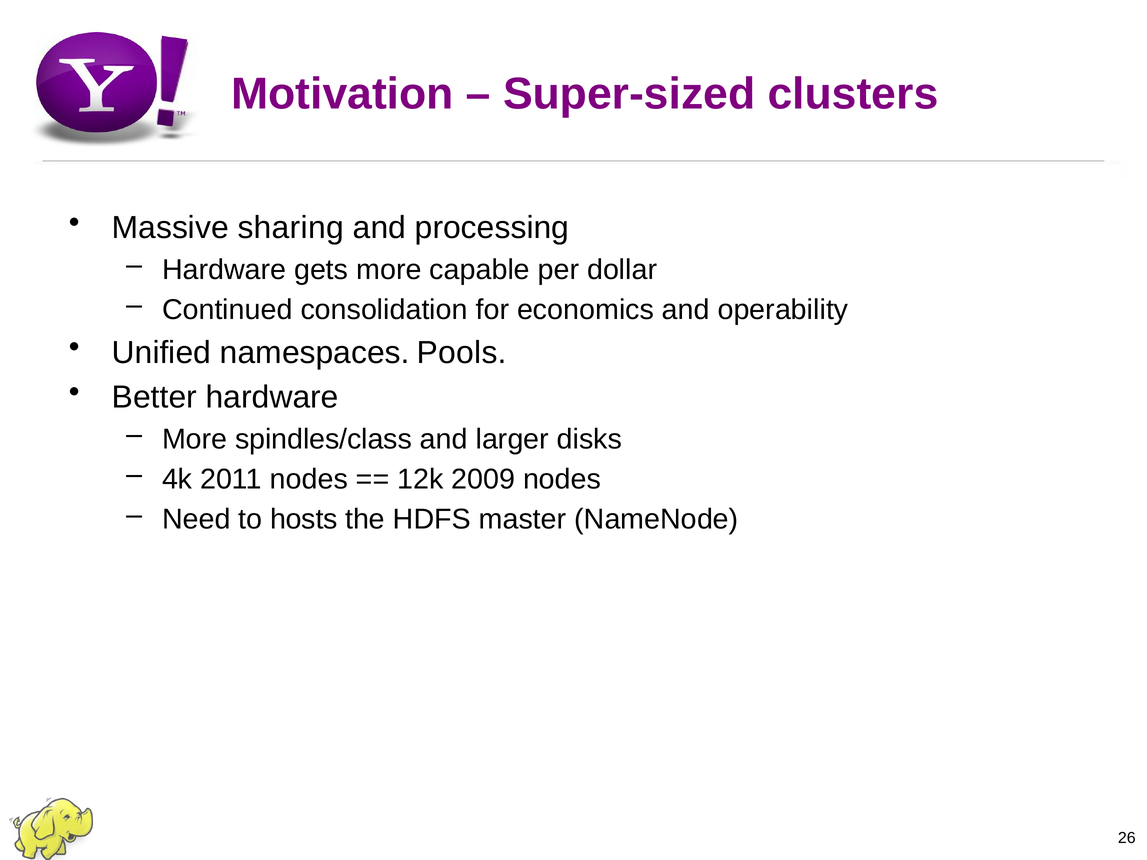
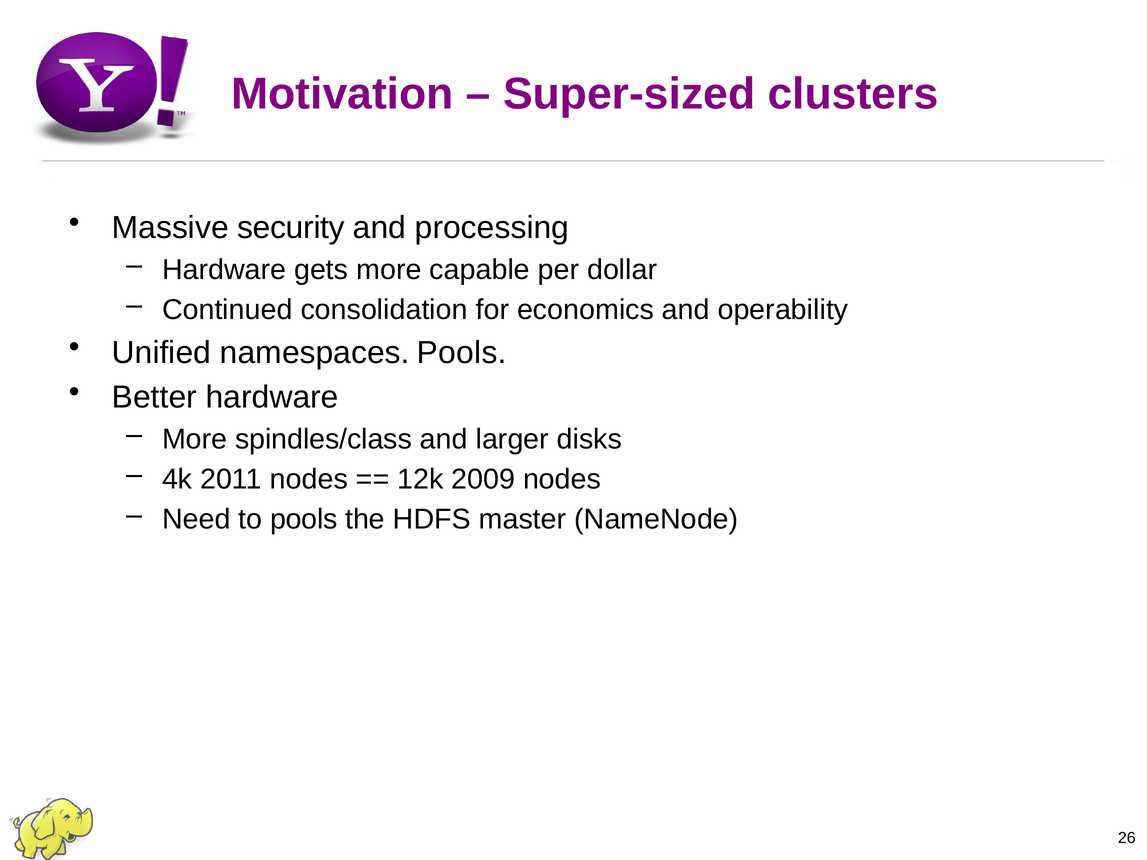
sharing: sharing -> security (291, 228)
to hosts: hosts -> pools (304, 519)
